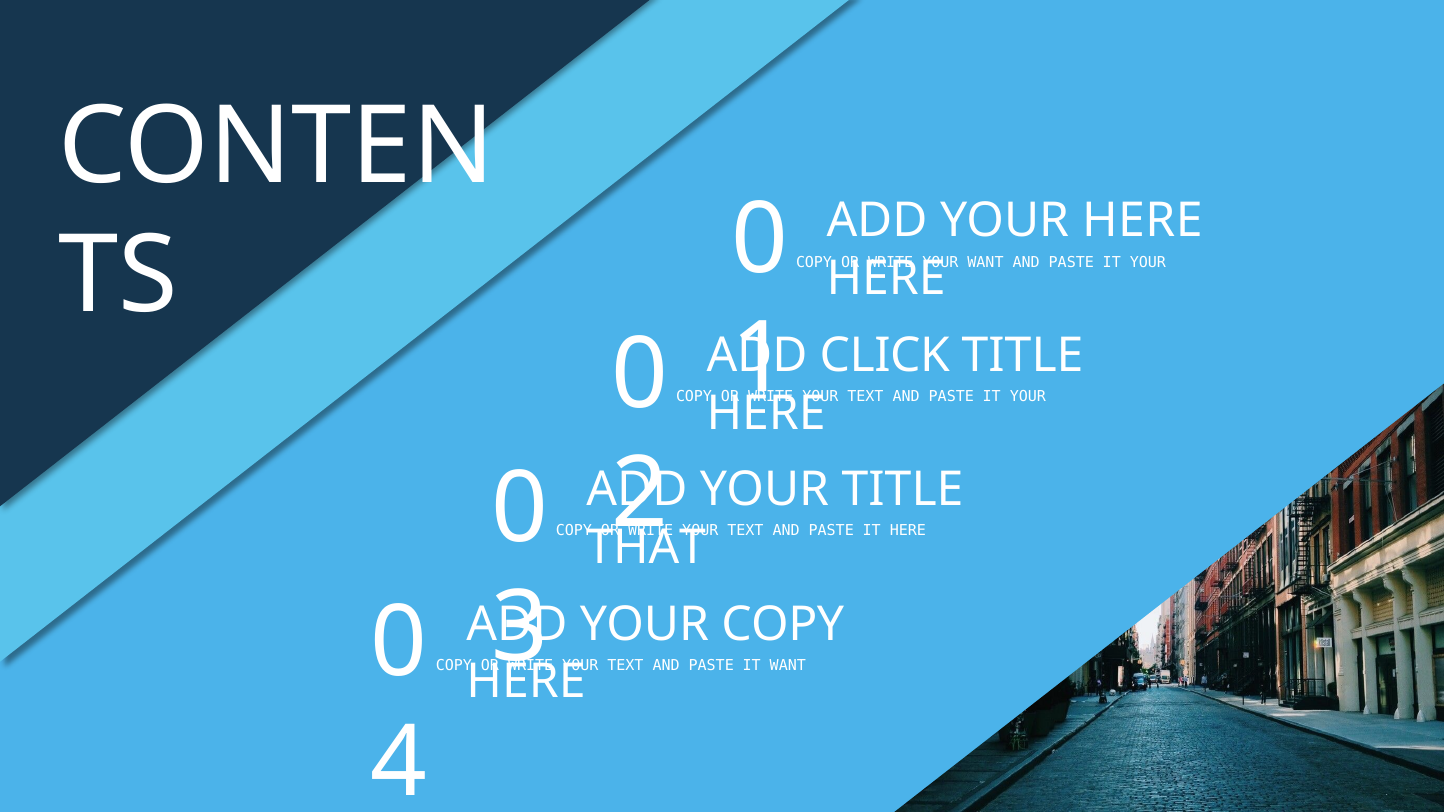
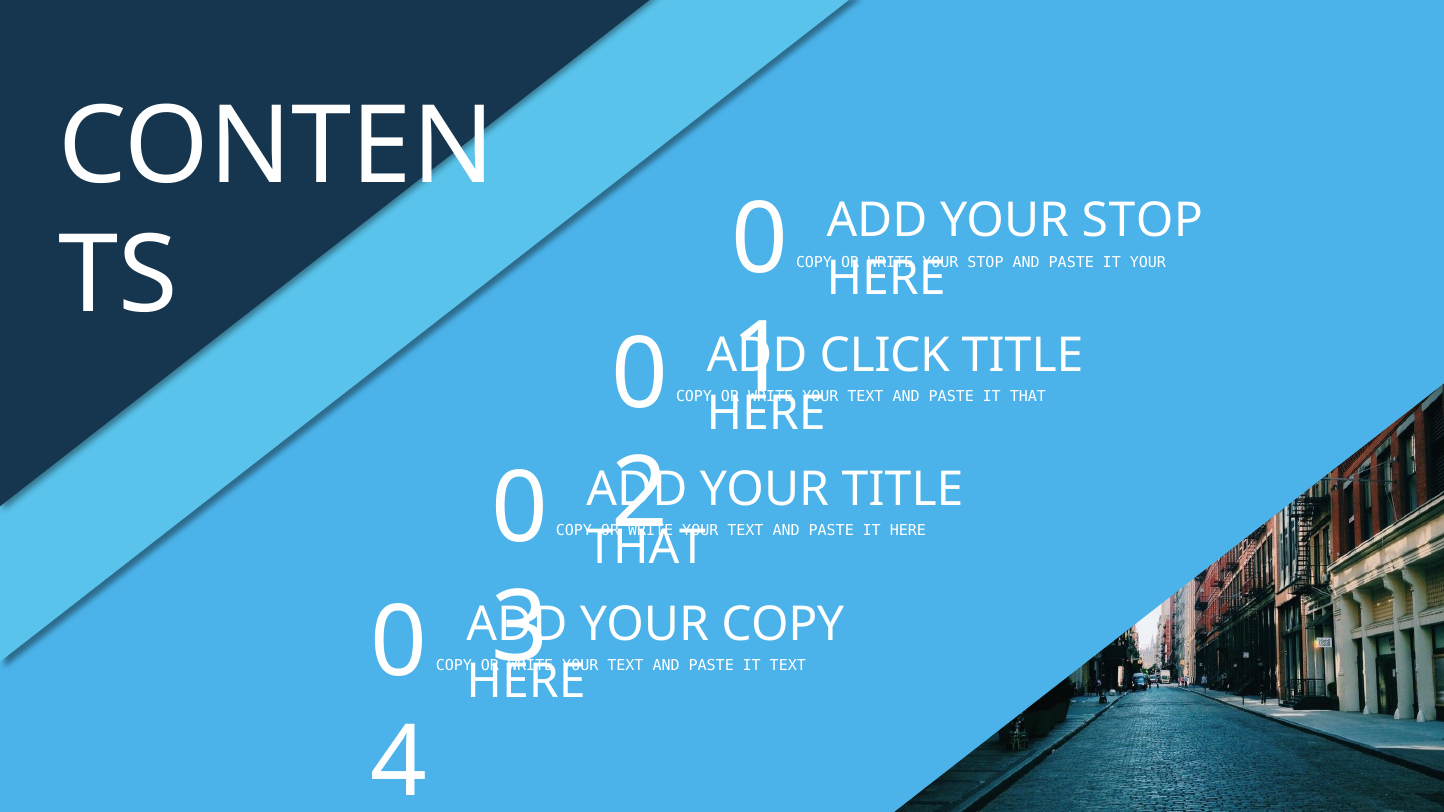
ADD YOUR HERE: HERE -> STOP (1142, 221)
WRITE YOUR WANT: WANT -> STOP (986, 262)
YOUR: YOUR -> THAT (1028, 397)
IT WANT: WANT -> TEXT (788, 665)
